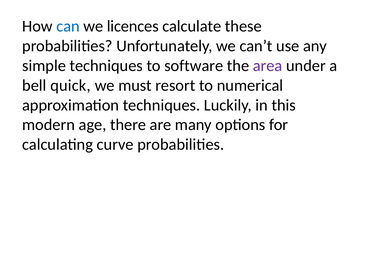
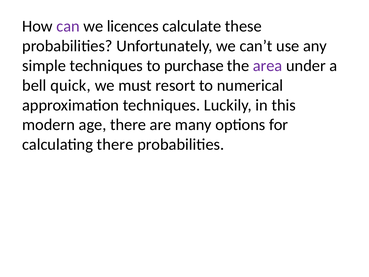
can colour: blue -> purple (68, 26)
software: software -> purchase (194, 66)
calculating curve: curve -> there (115, 144)
